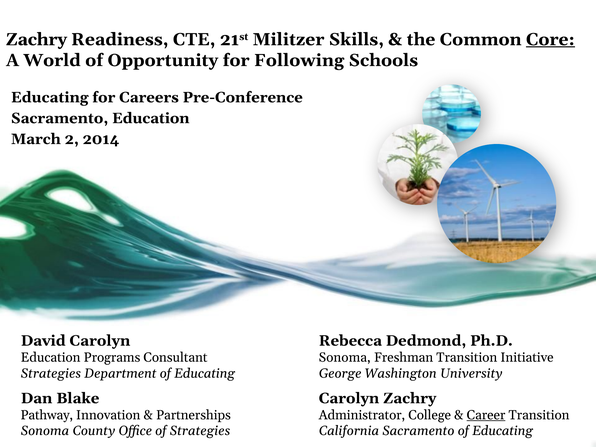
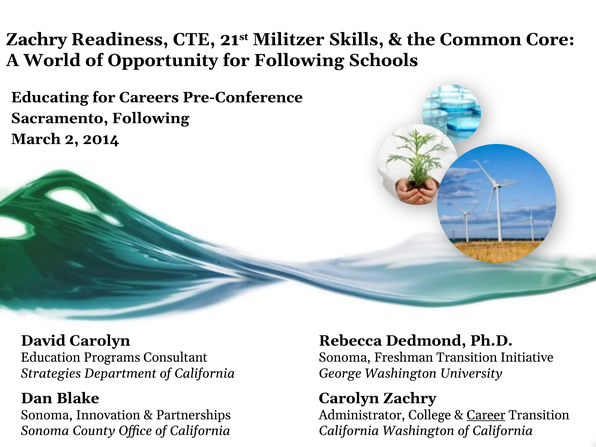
Core underline: present -> none (550, 39)
Sacramento Education: Education -> Following (151, 118)
Department of Educating: Educating -> California (205, 373)
Pathway: Pathway -> Sonoma (47, 415)
Office of Strategies: Strategies -> California (200, 431)
California Sacramento: Sacramento -> Washington (418, 431)
Educating: Educating -> California (503, 431)
